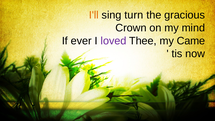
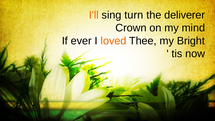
gracious: gracious -> deliverer (185, 15)
loved colour: purple -> orange (113, 41)
Came: Came -> Bright (191, 41)
